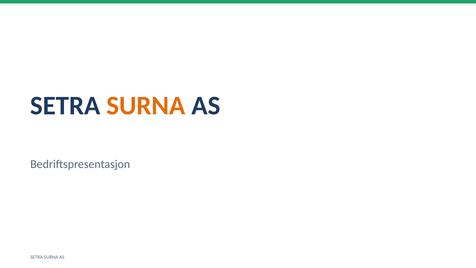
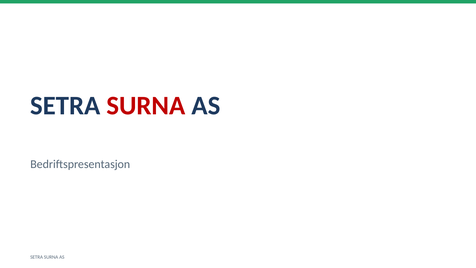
SURNA colour: orange -> red (146, 106)
